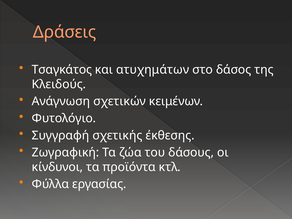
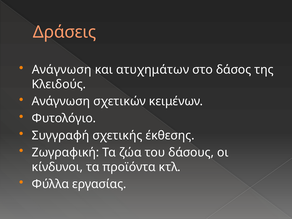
Τσαγκάτος: Τσαγκάτος -> Ανάγνωση (62, 70)
